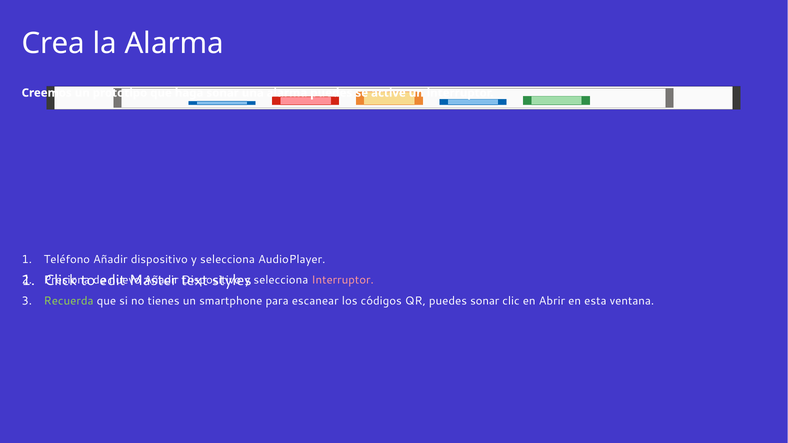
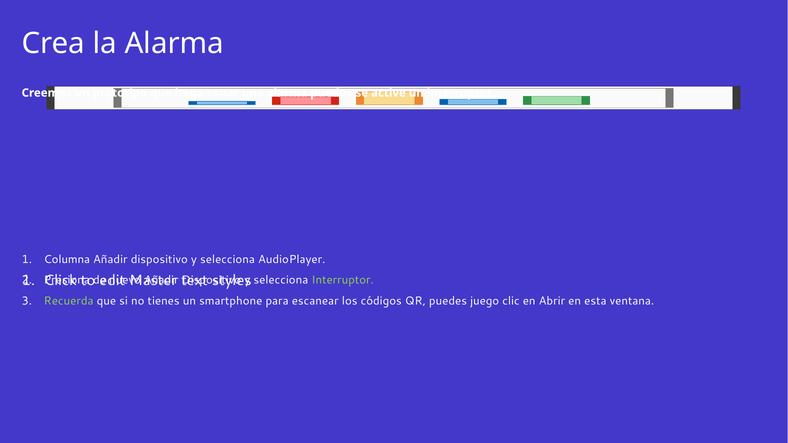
Teléfono: Teléfono -> Columna (67, 260)
Interruptor colour: pink -> light green (343, 280)
puedes sonar: sonar -> juego (485, 301)
